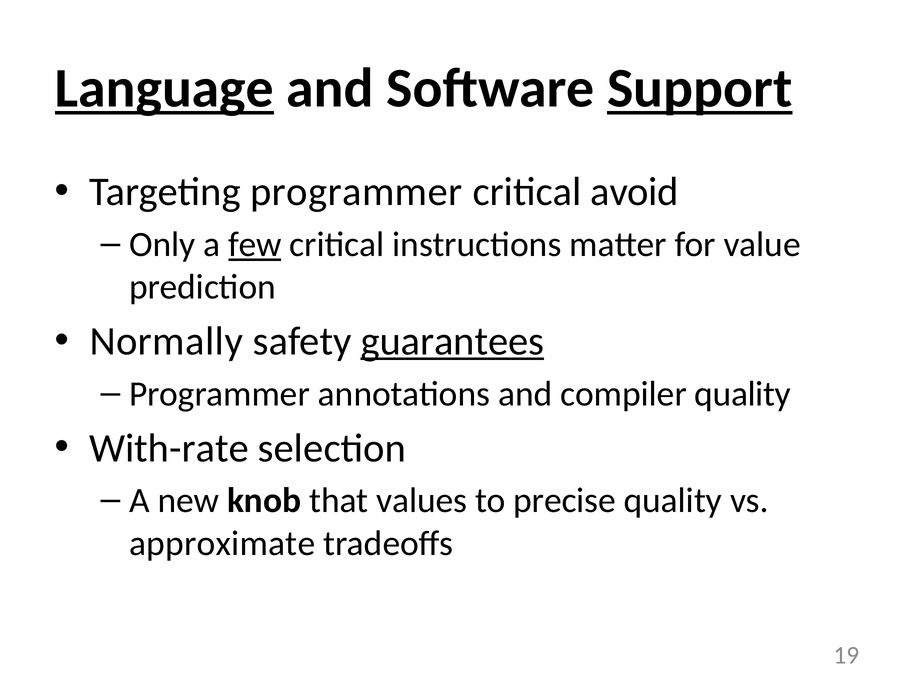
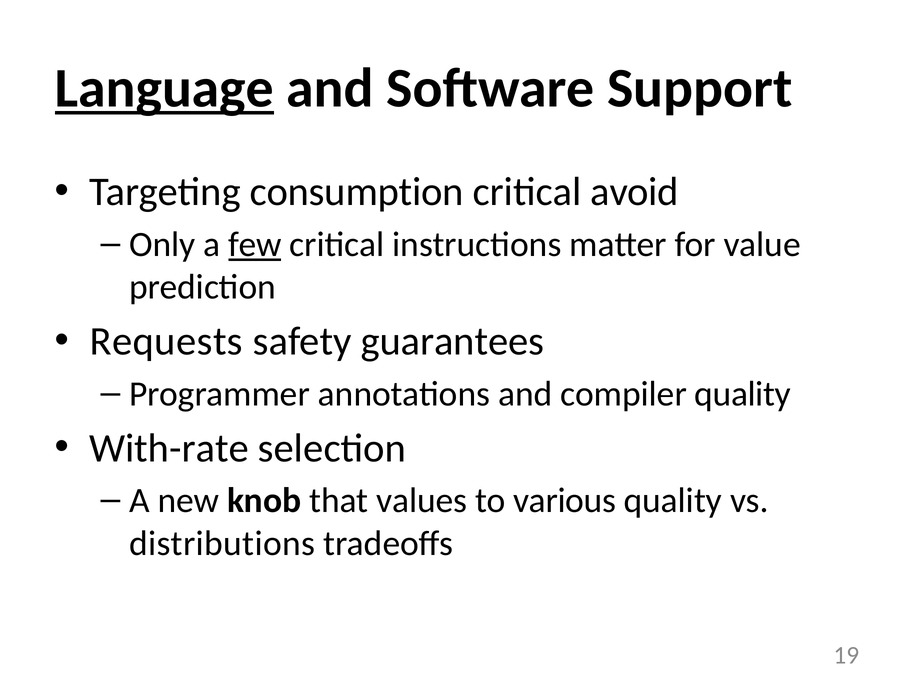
Support underline: present -> none (700, 88)
Targeting programmer: programmer -> consumption (357, 192)
Normally: Normally -> Requests (166, 341)
guarantees underline: present -> none (452, 341)
precise: precise -> various (565, 500)
approximate: approximate -> distributions (222, 543)
